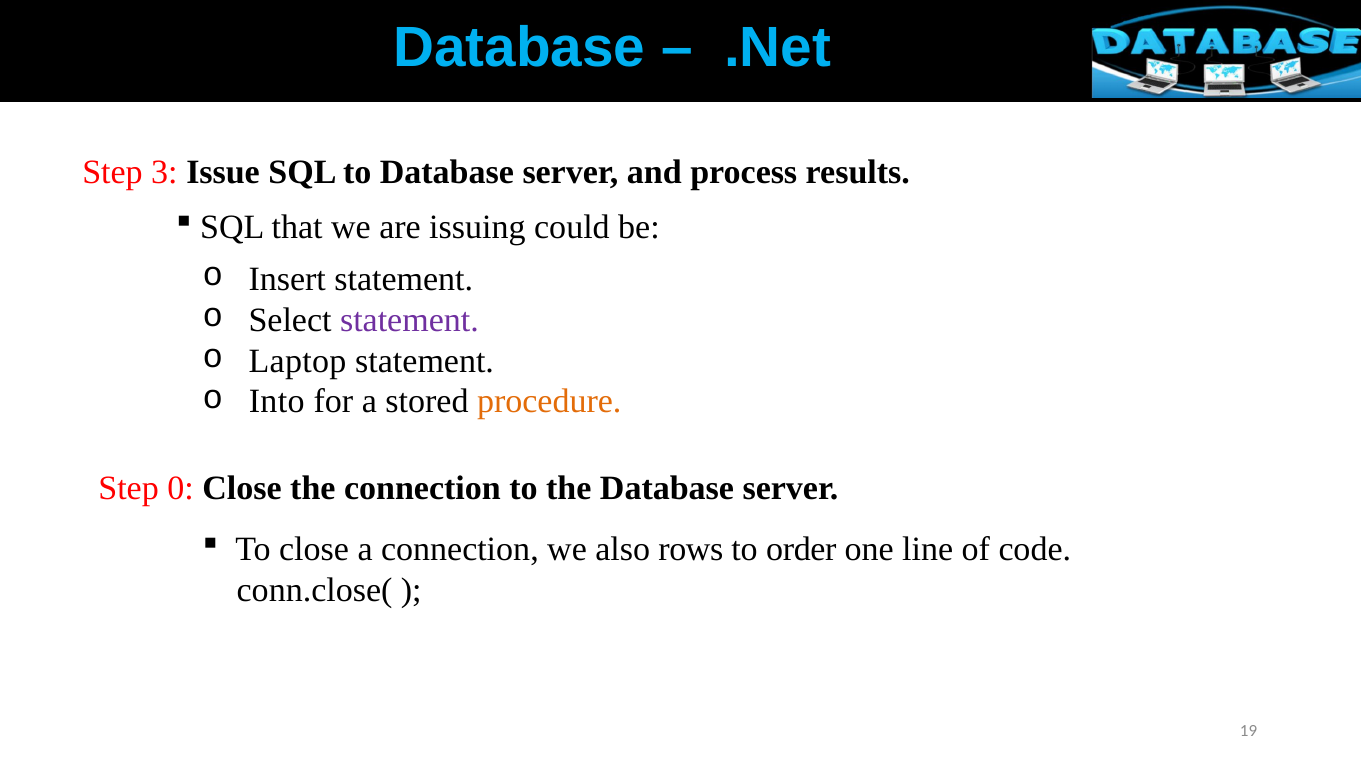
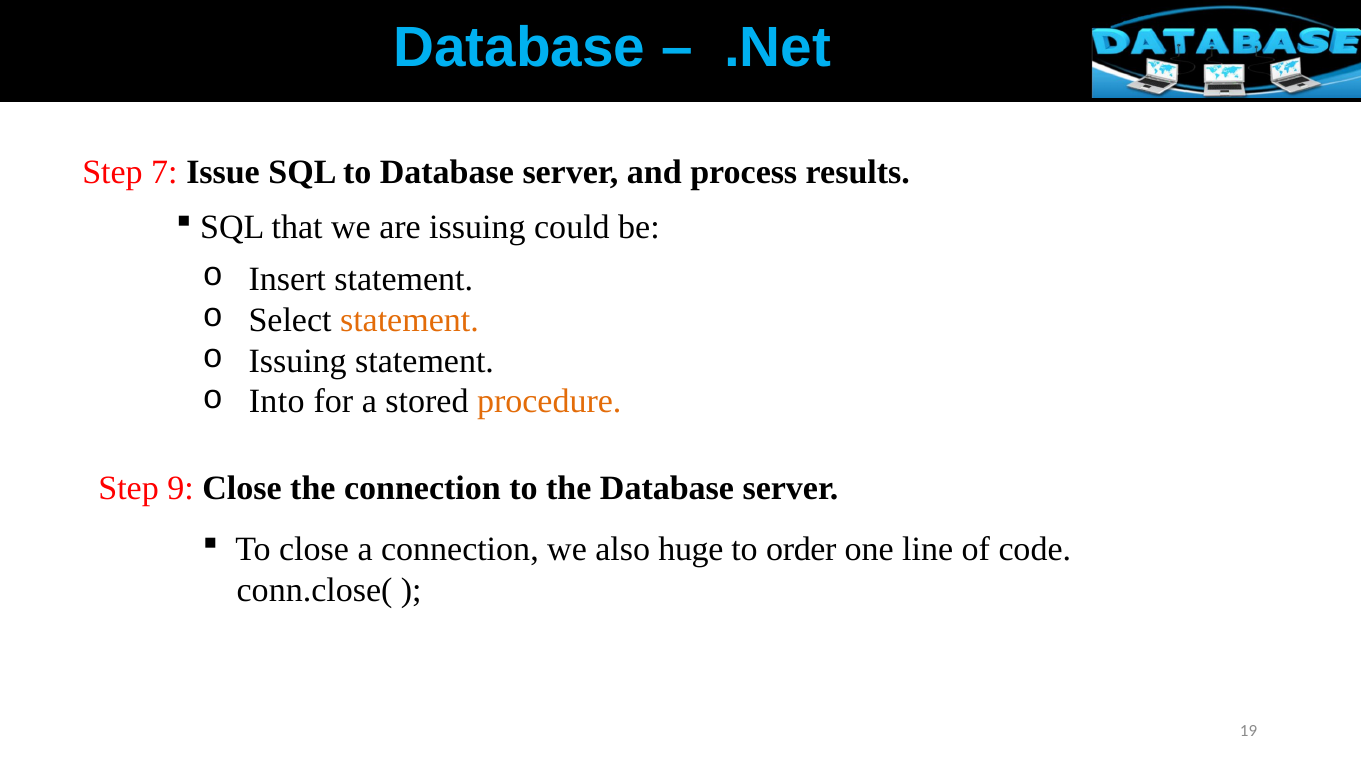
3: 3 -> 7 (164, 172)
statement colour: purple -> orange (409, 320)
Laptop: Laptop -> Issuing (298, 361)
0: 0 -> 9 (181, 488)
rows: rows -> huge (691, 549)
